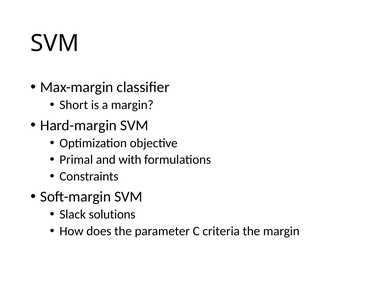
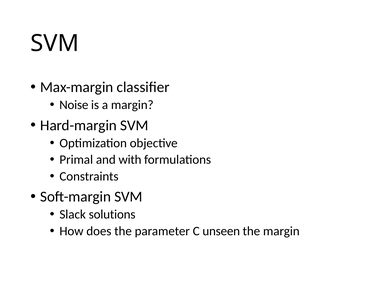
Short: Short -> Noise (74, 105)
criteria: criteria -> unseen (221, 231)
